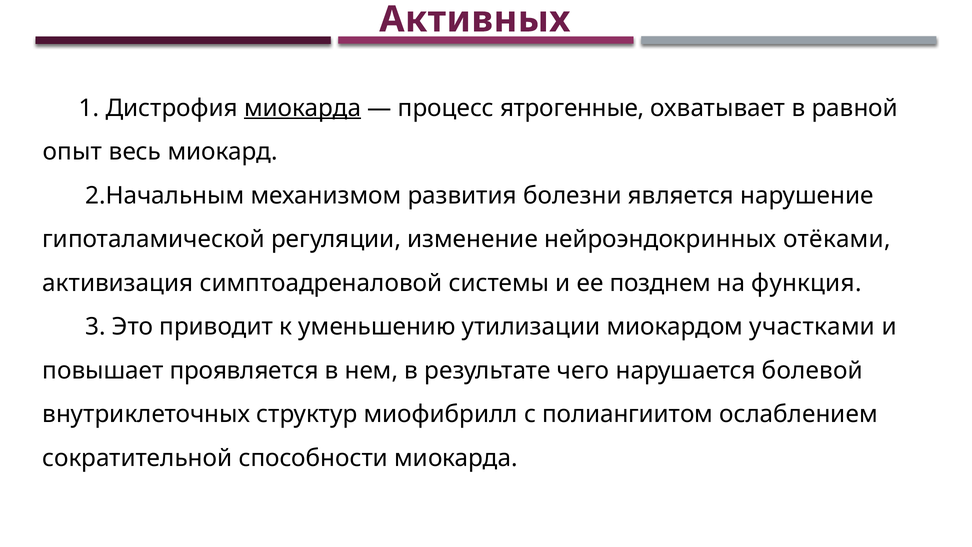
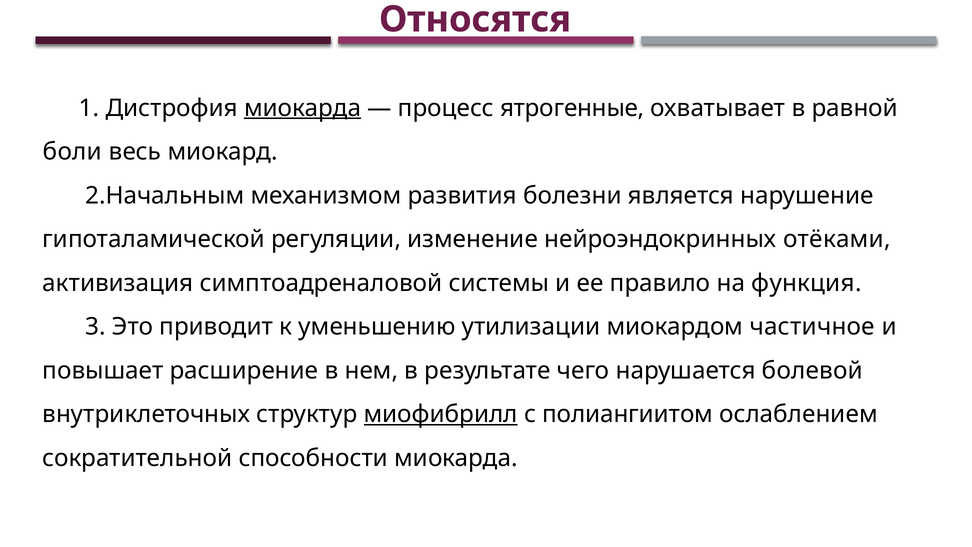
Активных: Активных -> Относятся (475, 19)
опыт: опыт -> боли (72, 152)
позднем: позднем -> правило (660, 283)
участками: участками -> частичное (812, 327)
проявляется: проявляется -> расширение (244, 370)
миофибрилл underline: none -> present (441, 414)
